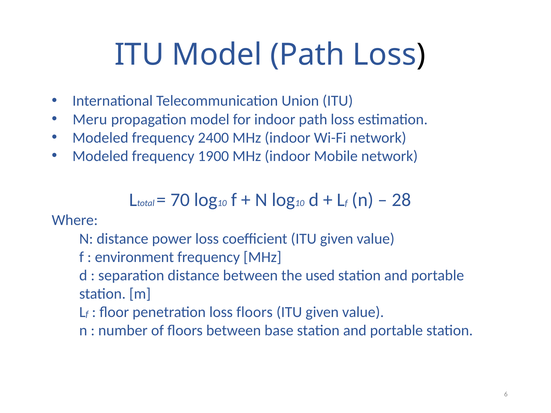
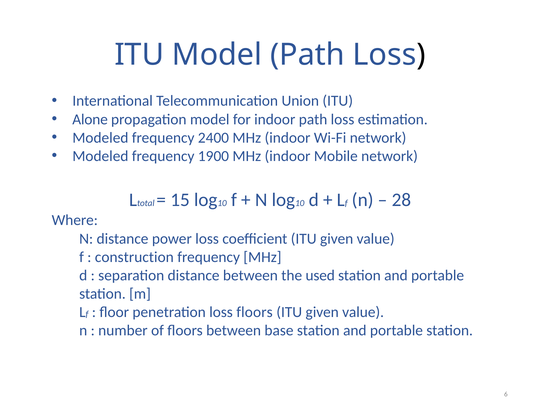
Meru: Meru -> Alone (90, 119)
70: 70 -> 15 (180, 200)
environment: environment -> construction (134, 257)
